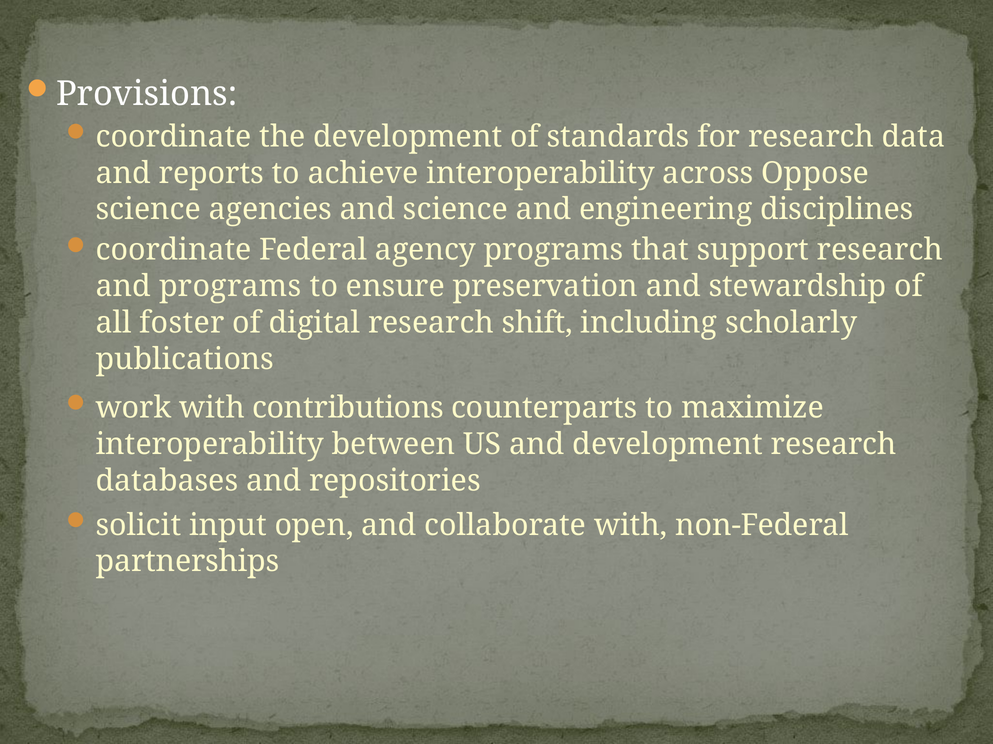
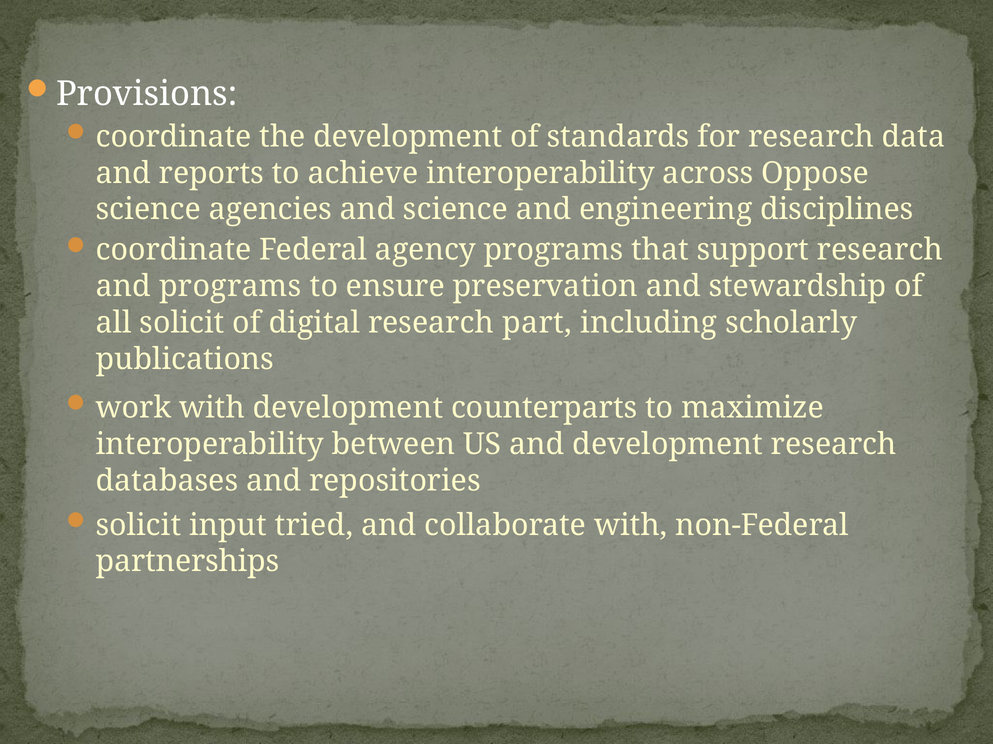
all foster: foster -> solicit (182, 323)
shift: shift -> part (537, 323)
with contributions: contributions -> development (348, 408)
open: open -> tried (314, 526)
